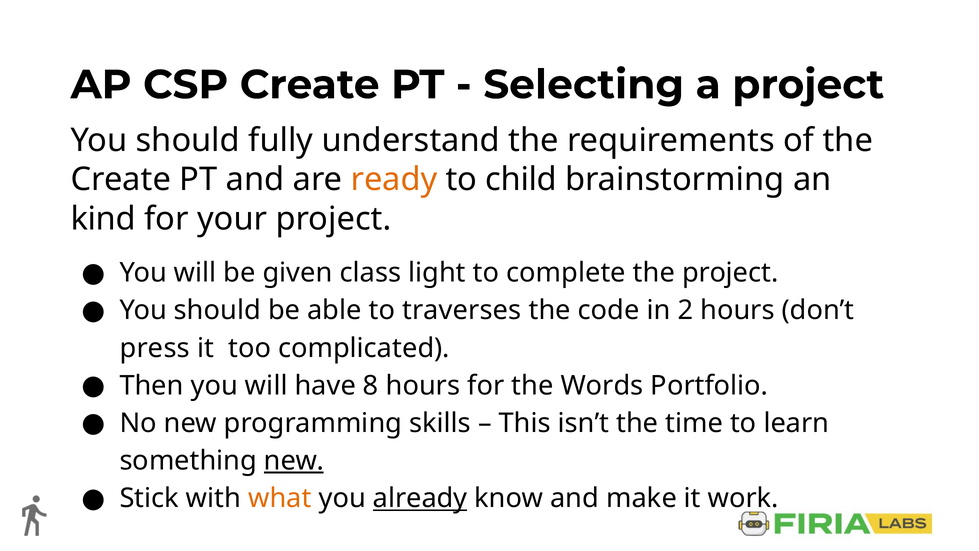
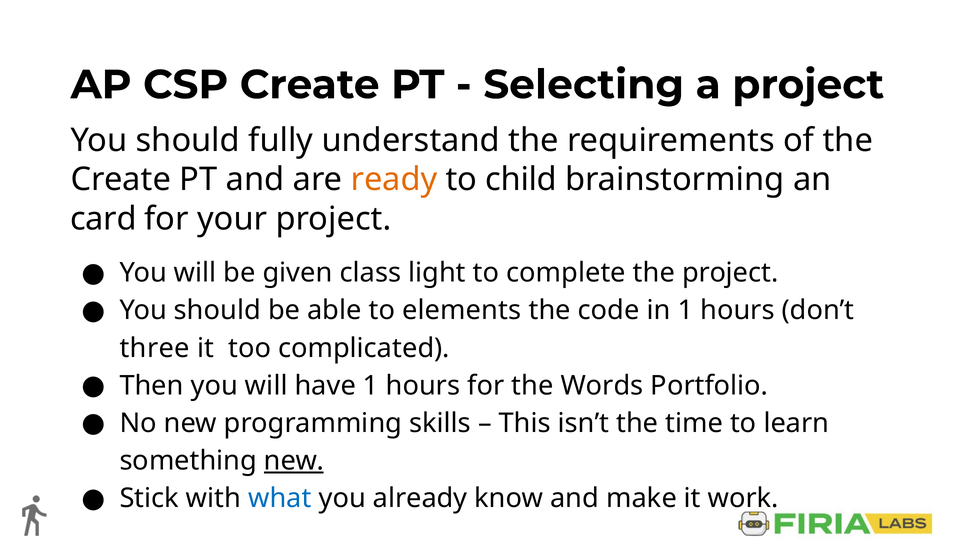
kind: kind -> card (103, 219)
traverses: traverses -> elements (462, 310)
in 2: 2 -> 1 (685, 310)
press: press -> three (155, 348)
have 8: 8 -> 1 (371, 385)
what colour: orange -> blue (280, 498)
already underline: present -> none (420, 498)
